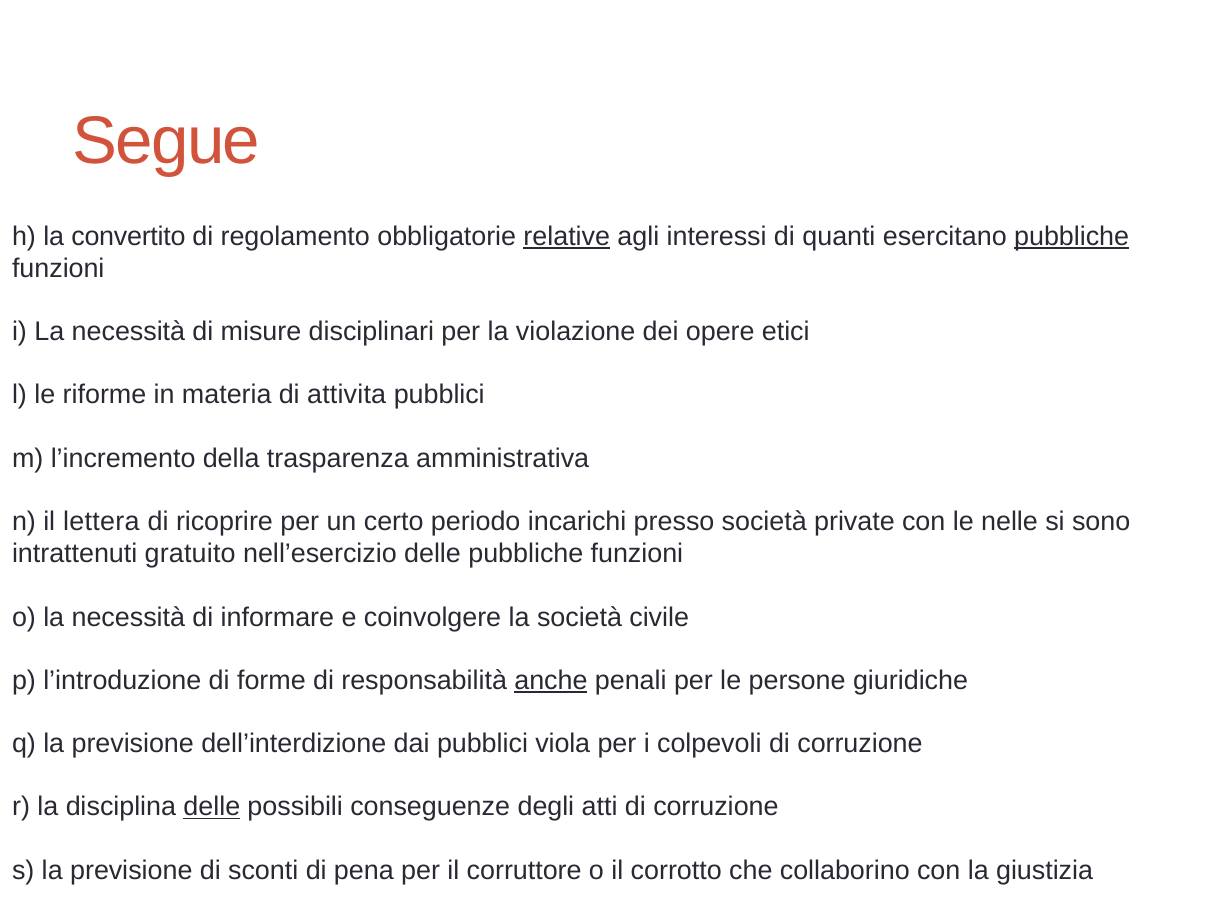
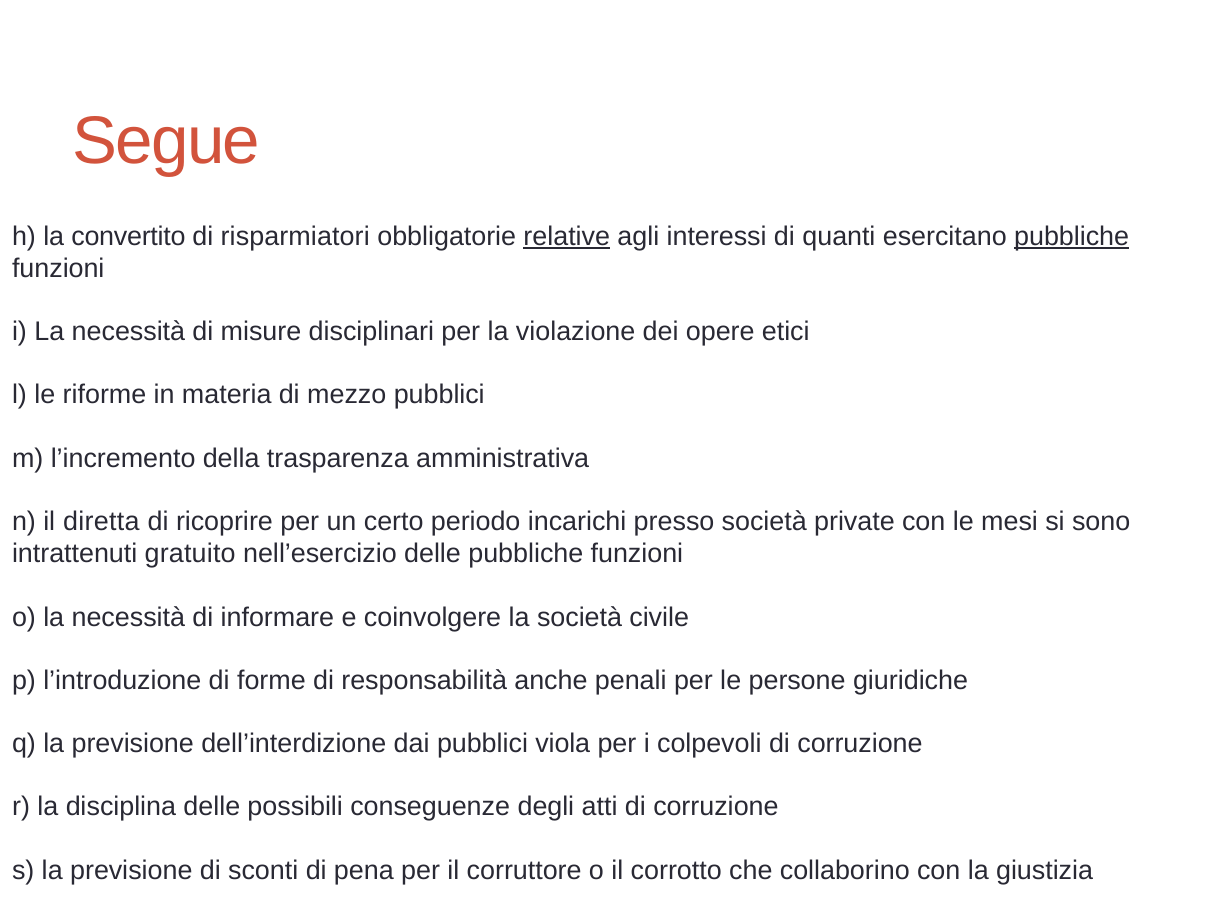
regolamento: regolamento -> risparmiatori (295, 236)
attivita: attivita -> mezzo (347, 395)
lettera: lettera -> diretta (101, 522)
nelle: nelle -> mesi (1010, 522)
anche underline: present -> none (551, 680)
delle underline: present -> none (212, 807)
